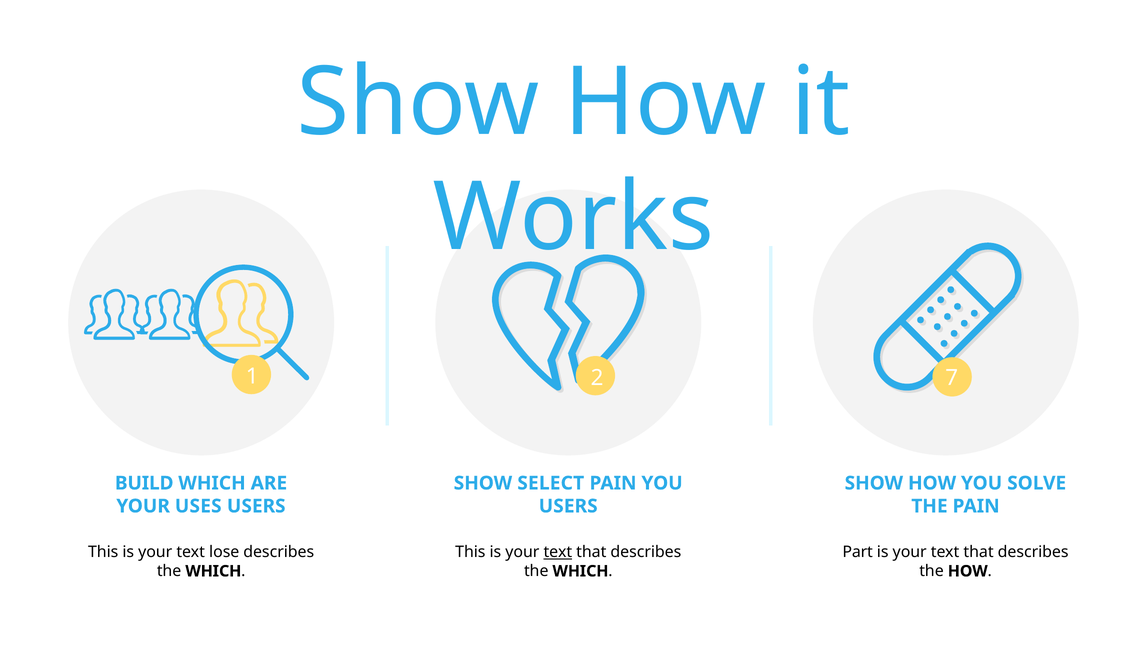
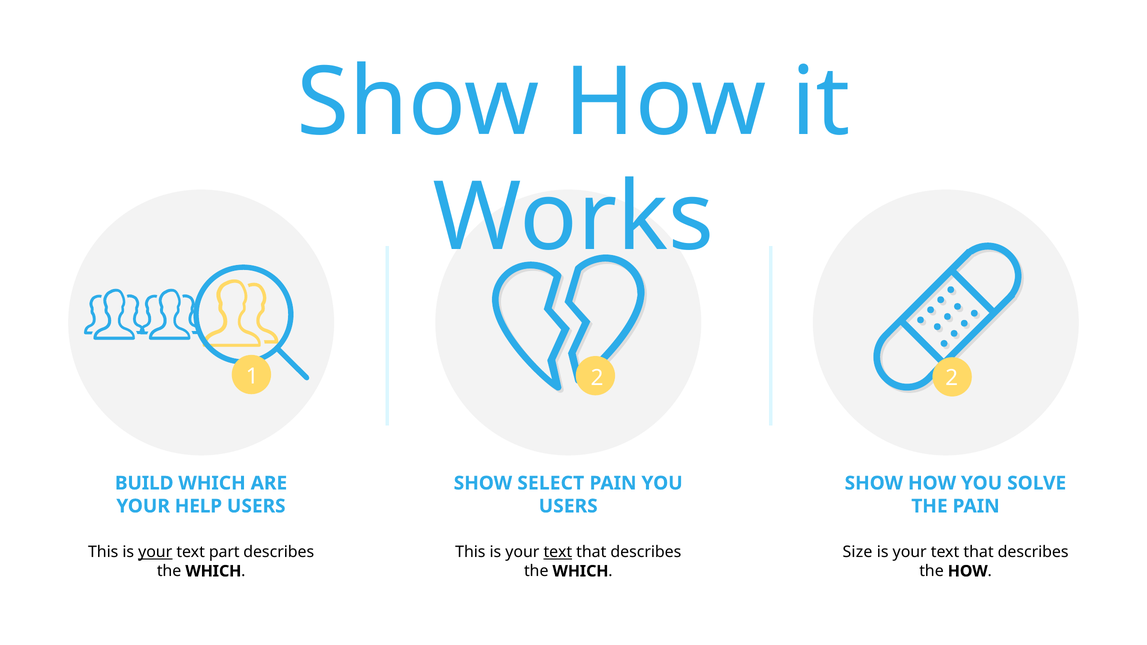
2 7: 7 -> 2 (952, 378)
USES: USES -> HELP (198, 506)
your underline: none -> present (155, 552)
lose: lose -> part (224, 552)
Part: Part -> Size (857, 552)
